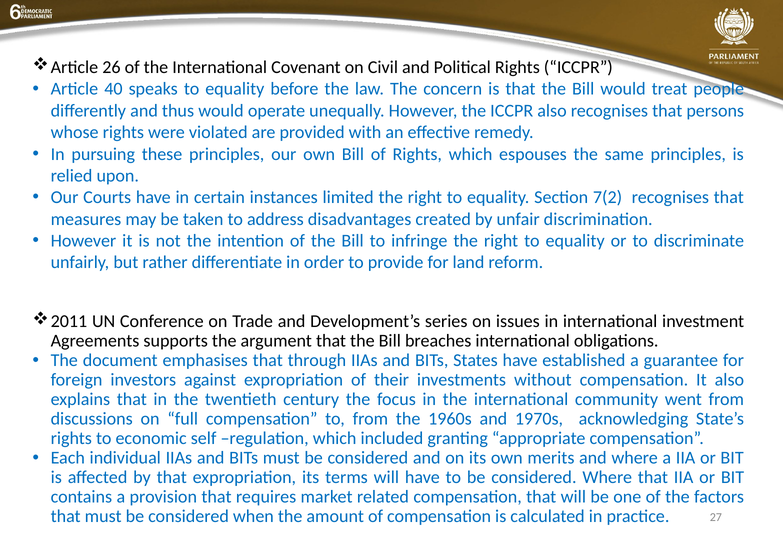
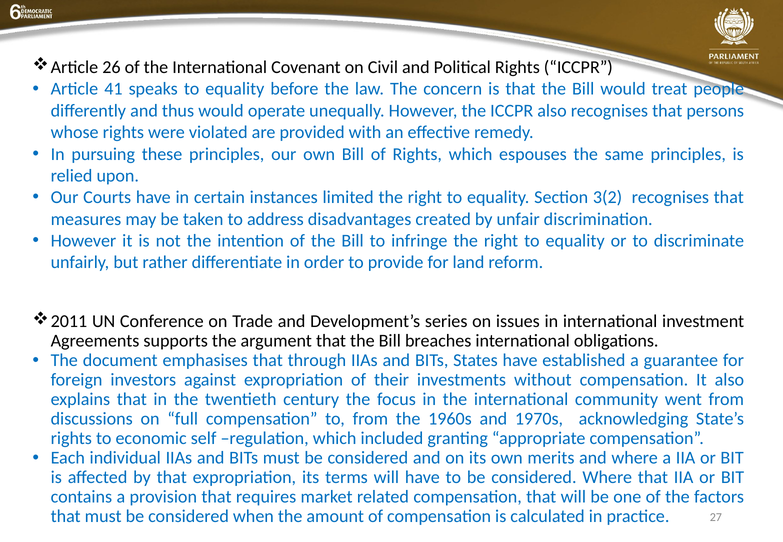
40: 40 -> 41 (113, 89)
7(2: 7(2 -> 3(2 (608, 197)
